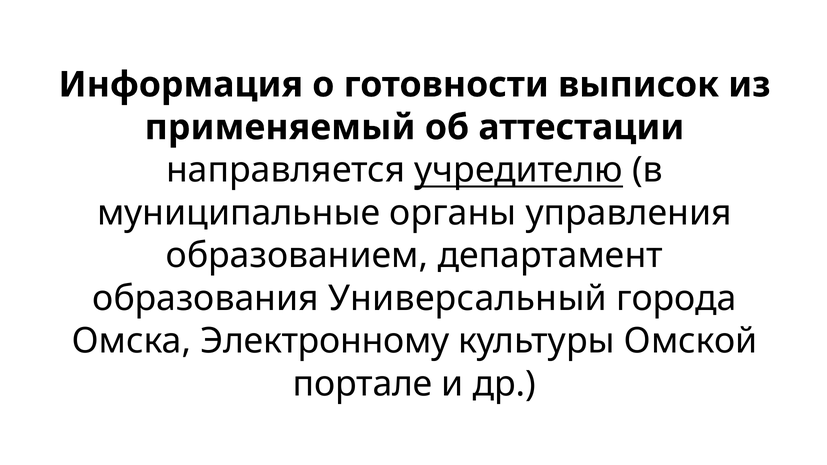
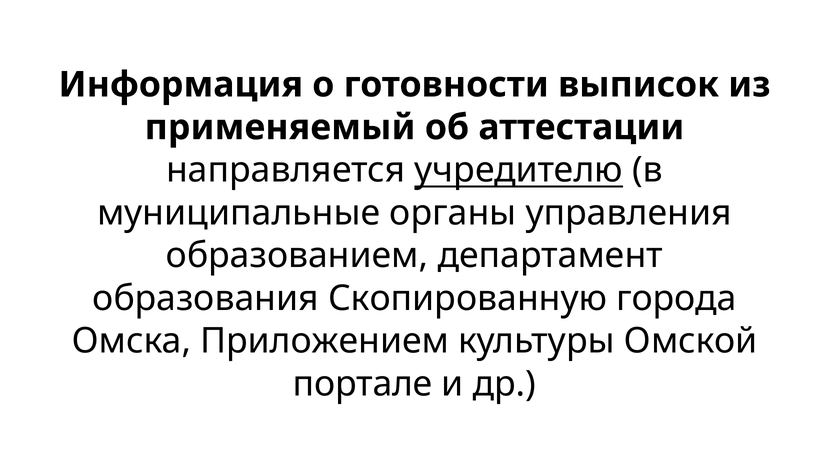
Универсальный: Универсальный -> Скопированную (468, 299)
Электронному: Электронному -> Приложением (325, 341)
